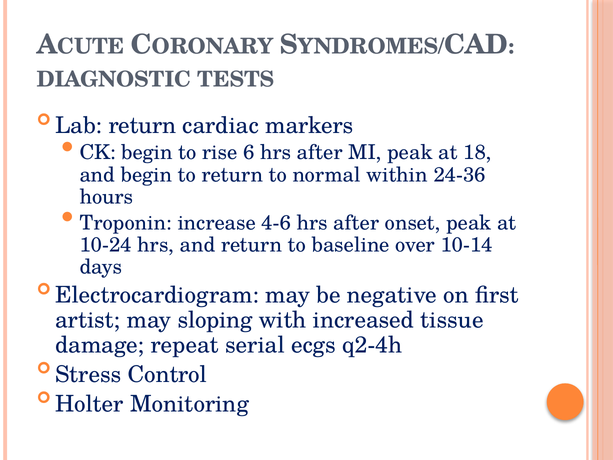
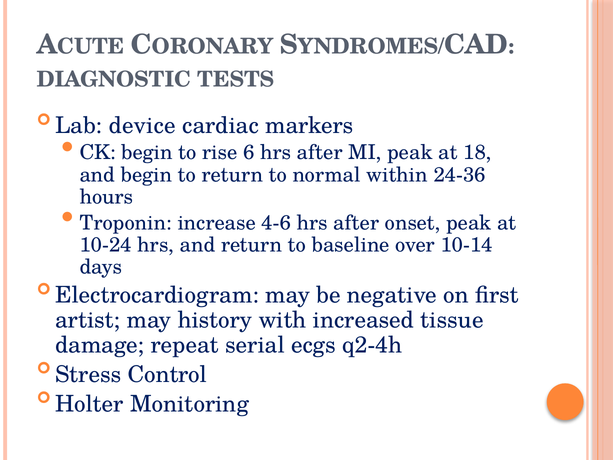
Lab return: return -> device (142, 126)
sloping: sloping -> history (215, 320)
